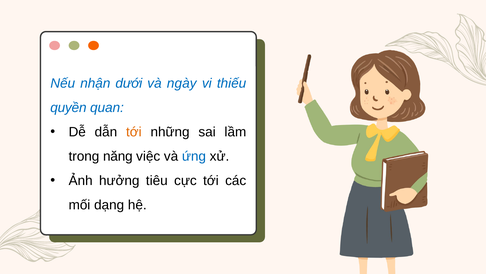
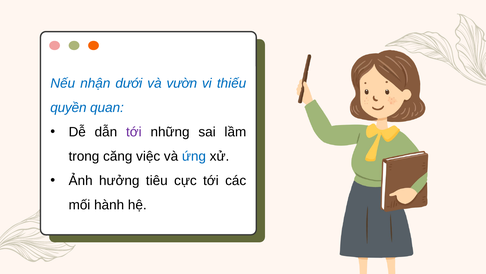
ngày: ngày -> vườn (182, 83)
tới colour: orange -> purple (134, 132)
năng: năng -> căng (118, 156)
dạng: dạng -> hành (109, 205)
